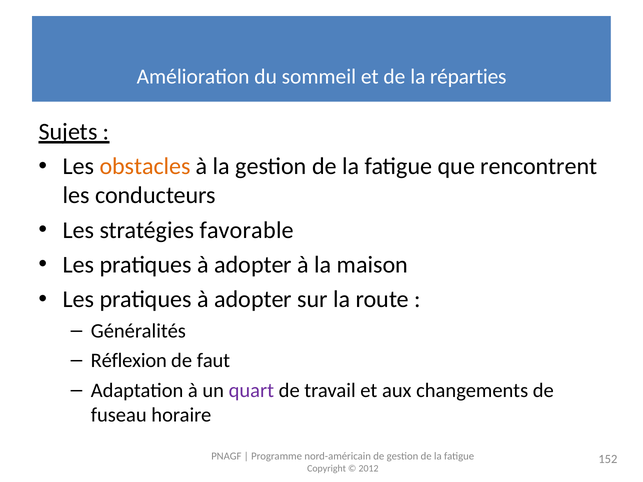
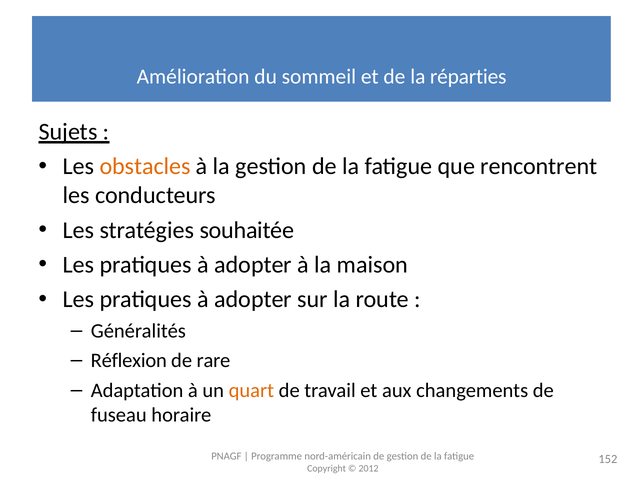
favorable: favorable -> souhaitée (247, 230)
faut: faut -> rare (213, 361)
quart colour: purple -> orange (251, 390)
